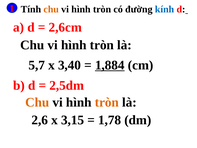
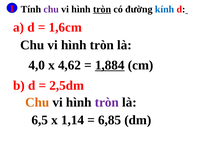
chu colour: orange -> purple (51, 9)
tròn underline: none -> present (102, 9)
2,6cm: 2,6cm -> 1,6cm (65, 27)
5,7: 5,7 -> 4,0 (37, 65)
3,40: 3,40 -> 4,62 (69, 65)
tròn colour: orange -> purple (107, 102)
2,6: 2,6 -> 6,5 (40, 120)
3,15: 3,15 -> 1,14 (73, 120)
1,78: 1,78 -> 6,85 (110, 120)
